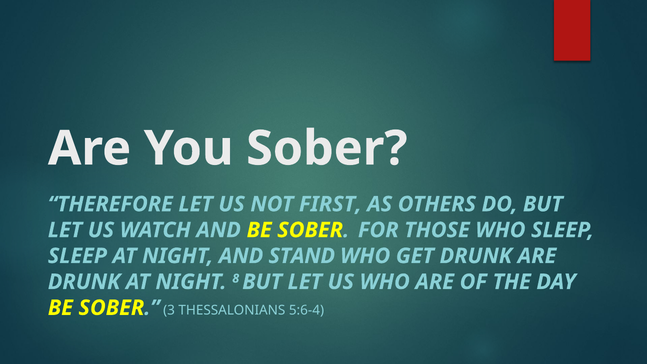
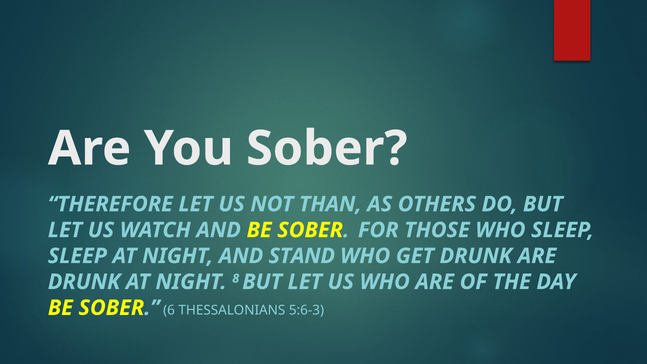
FIRST: FIRST -> THAN (330, 204)
3: 3 -> 6 (169, 310)
5:6-4: 5:6-4 -> 5:6-3 (306, 310)
